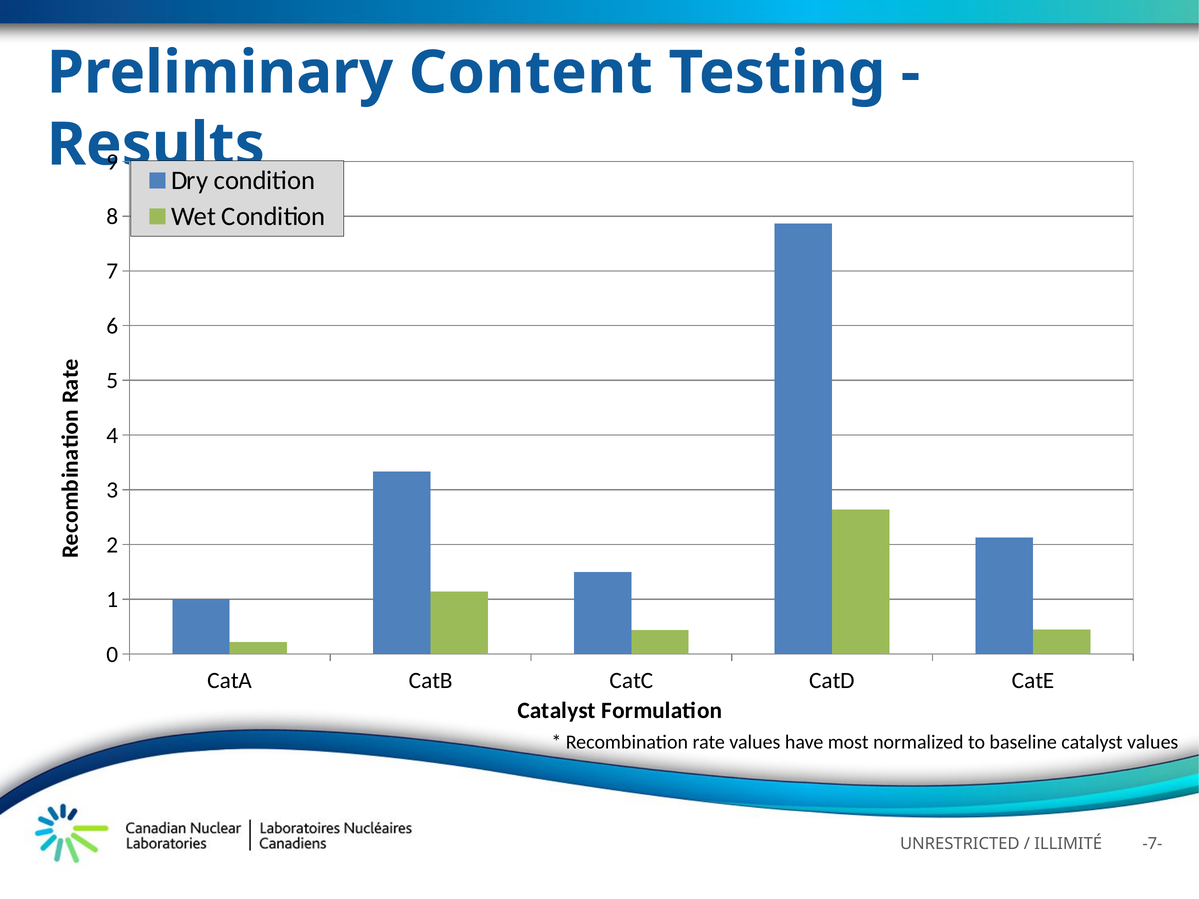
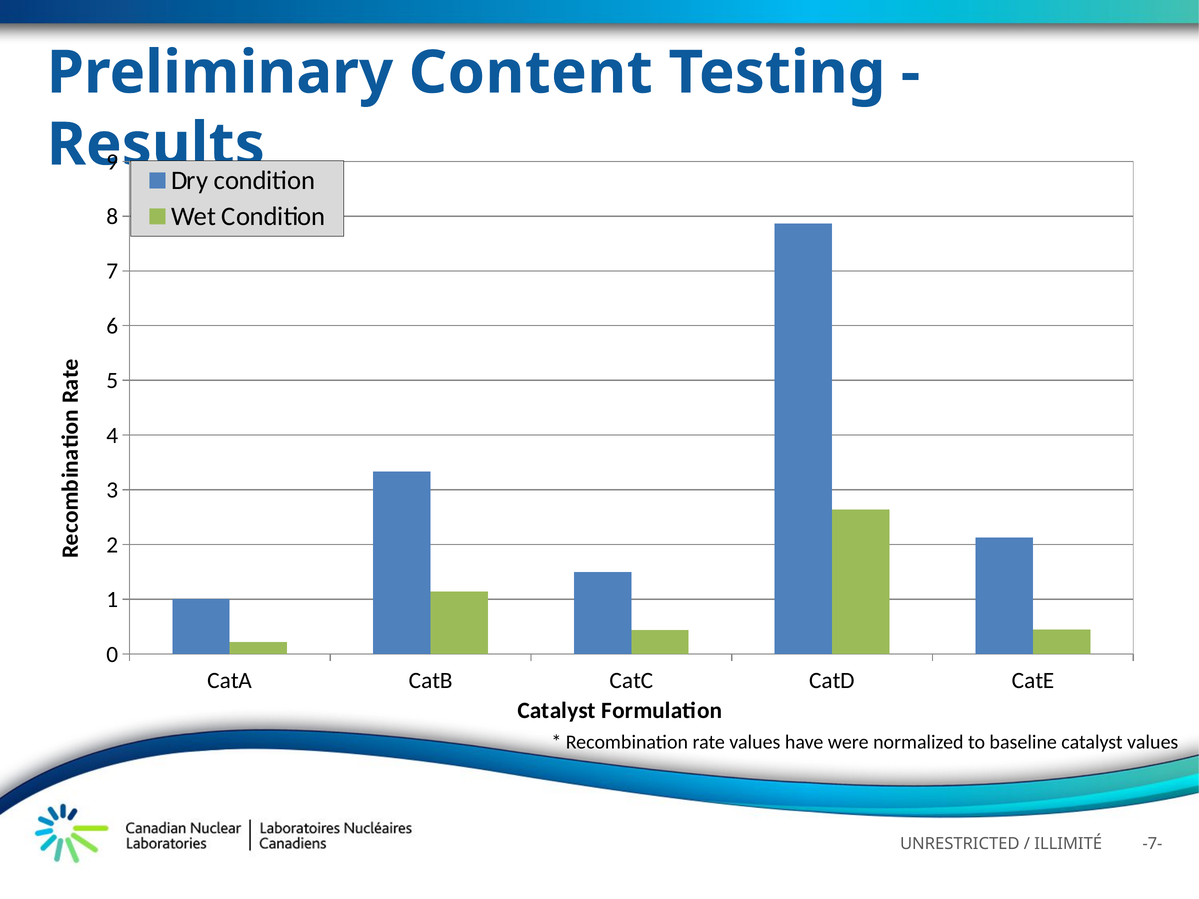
most: most -> were (848, 742)
